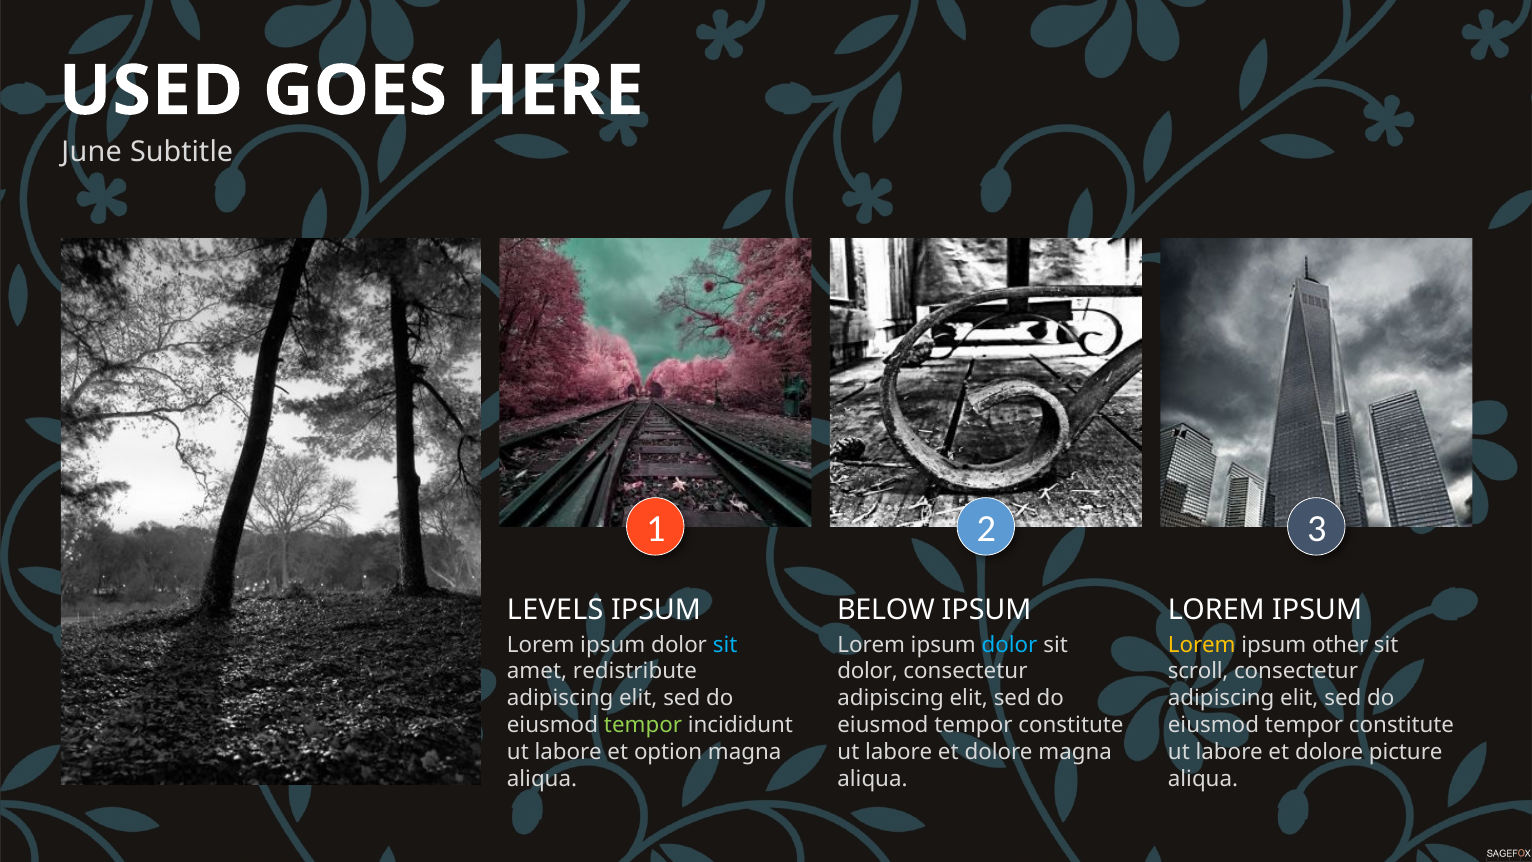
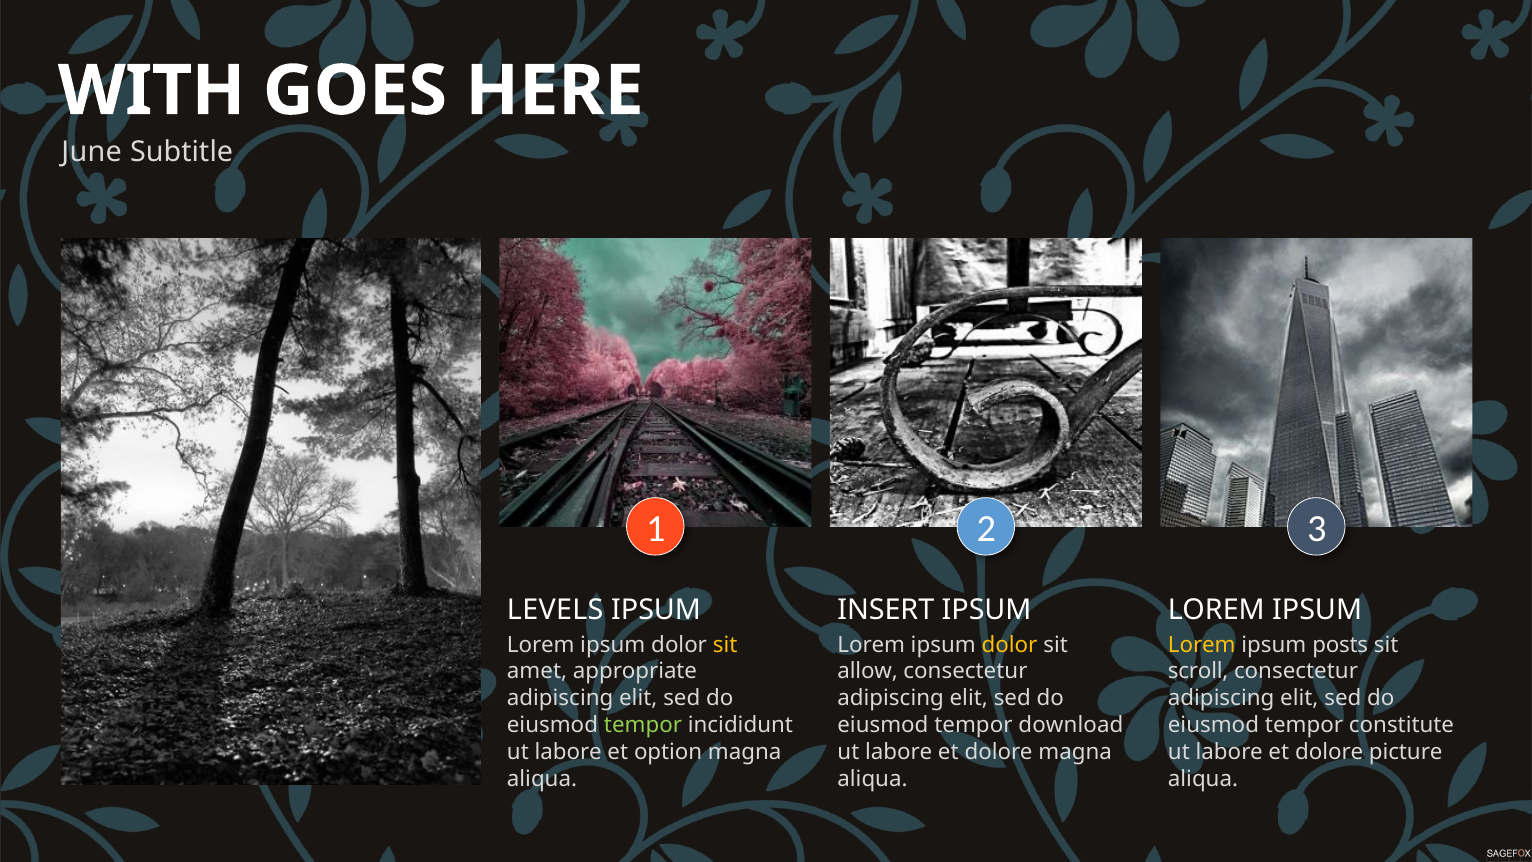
USED: USED -> WITH (152, 91)
BELOW: BELOW -> INSERT (886, 610)
sit colour: light blue -> yellow (725, 645)
dolor colour: light blue -> yellow (1010, 645)
other: other -> posts (1340, 645)
redistribute: redistribute -> appropriate (635, 671)
dolor: dolor -> allow (868, 671)
constitute: constitute -> download (1071, 725)
